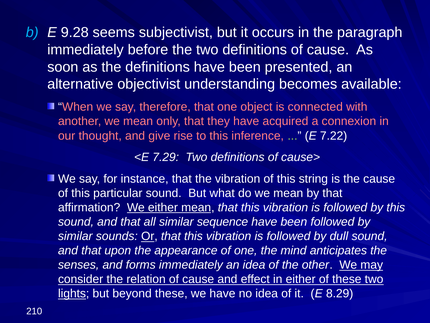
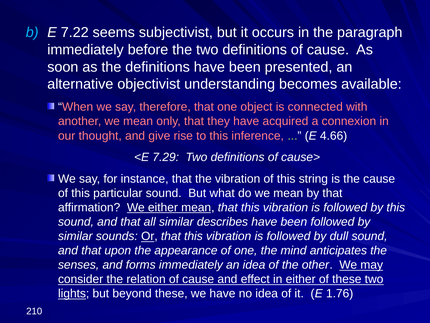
9.28: 9.28 -> 7.22 (75, 32)
7.22: 7.22 -> 4.66 (334, 136)
sequence: sequence -> describes (222, 222)
8.29: 8.29 -> 1.76 (340, 293)
